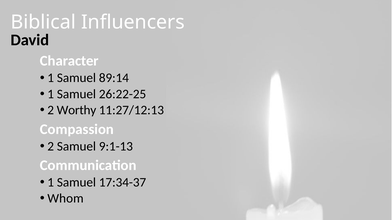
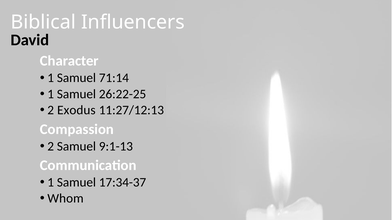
89:14: 89:14 -> 71:14 (114, 78)
Worthy: Worthy -> Exodus (76, 110)
